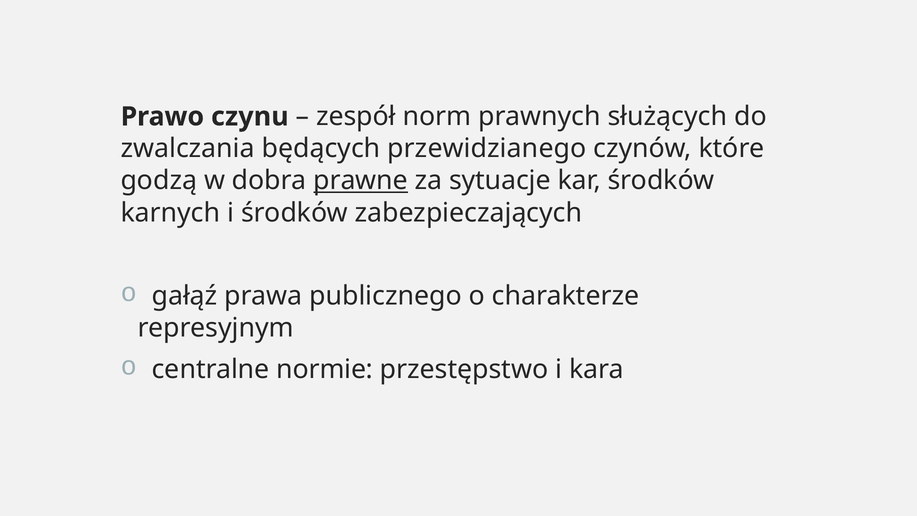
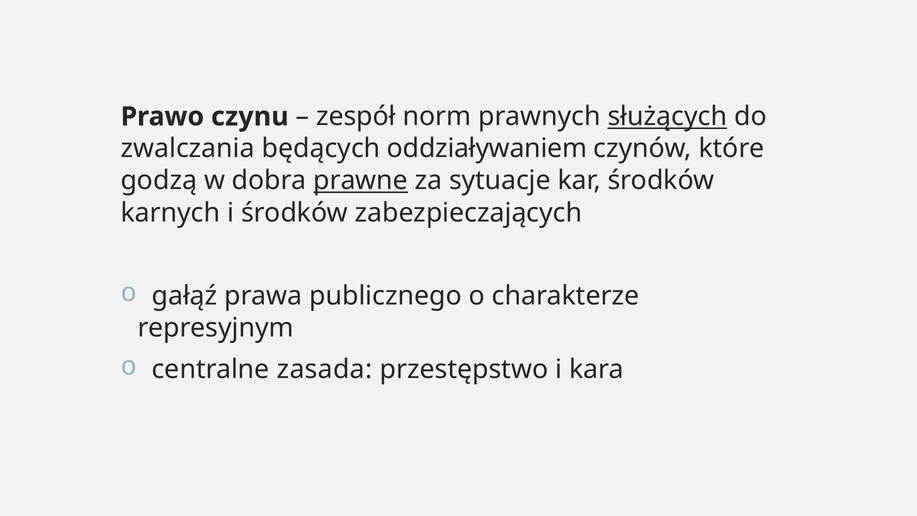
służących underline: none -> present (667, 117)
przewidzianego: przewidzianego -> oddziaływaniem (487, 149)
normie: normie -> zasada (325, 369)
